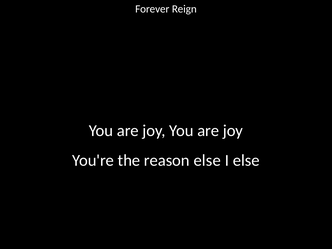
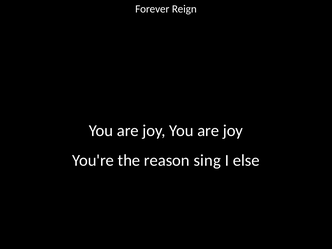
reason else: else -> sing (207, 161)
